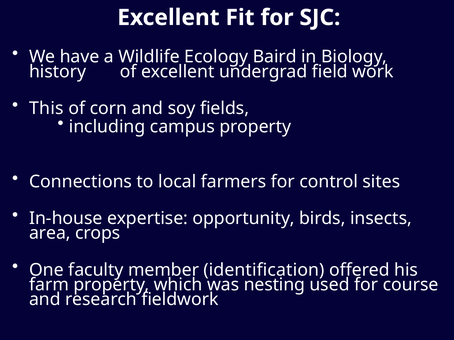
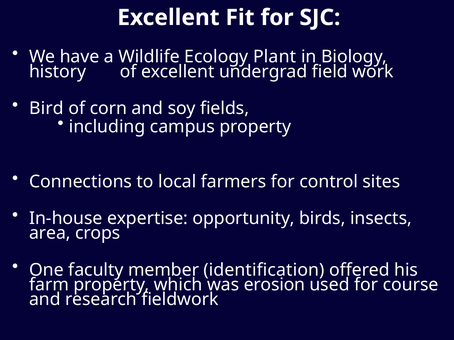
Baird: Baird -> Plant (275, 57)
This: This -> Bird (46, 108)
nesting: nesting -> erosion (274, 285)
